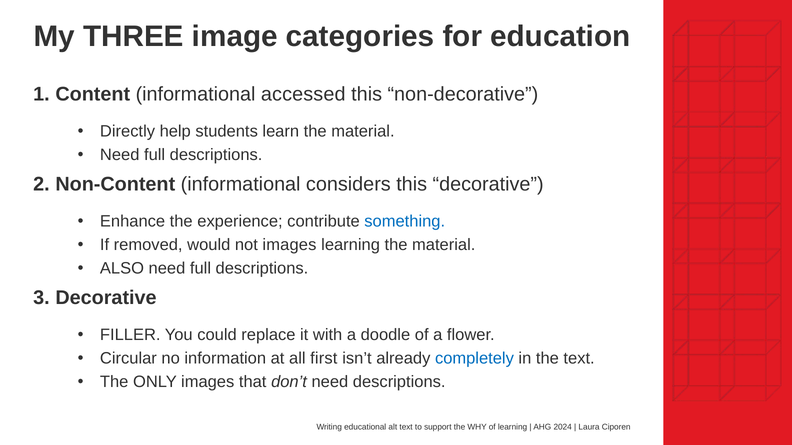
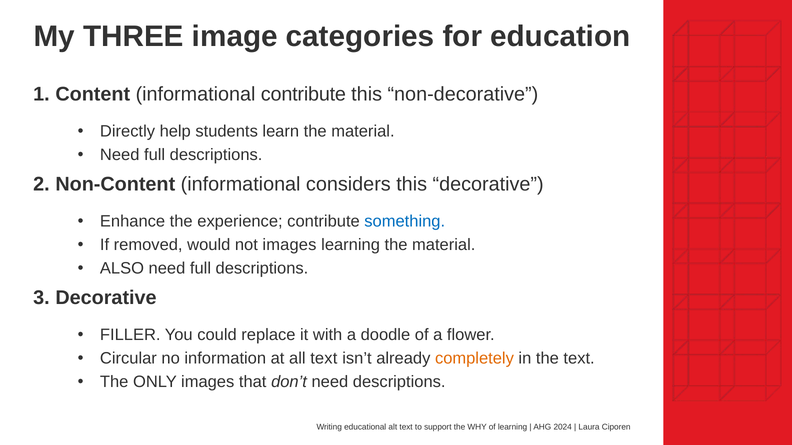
informational accessed: accessed -> contribute (303, 94)
all first: first -> text (324, 359)
completely colour: blue -> orange (474, 359)
